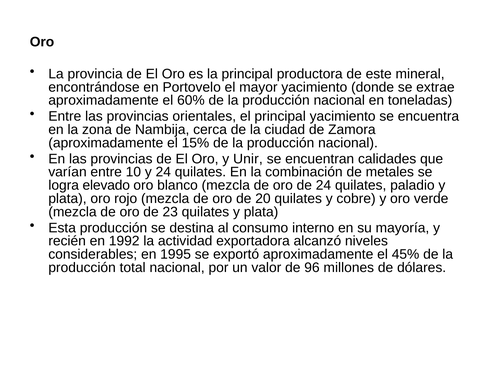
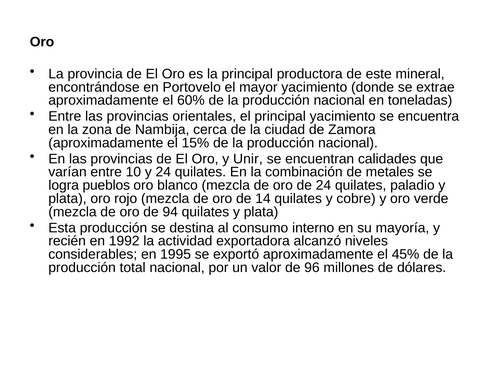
elevado: elevado -> pueblos (106, 185)
20: 20 -> 14 (263, 199)
23: 23 -> 94 (170, 212)
